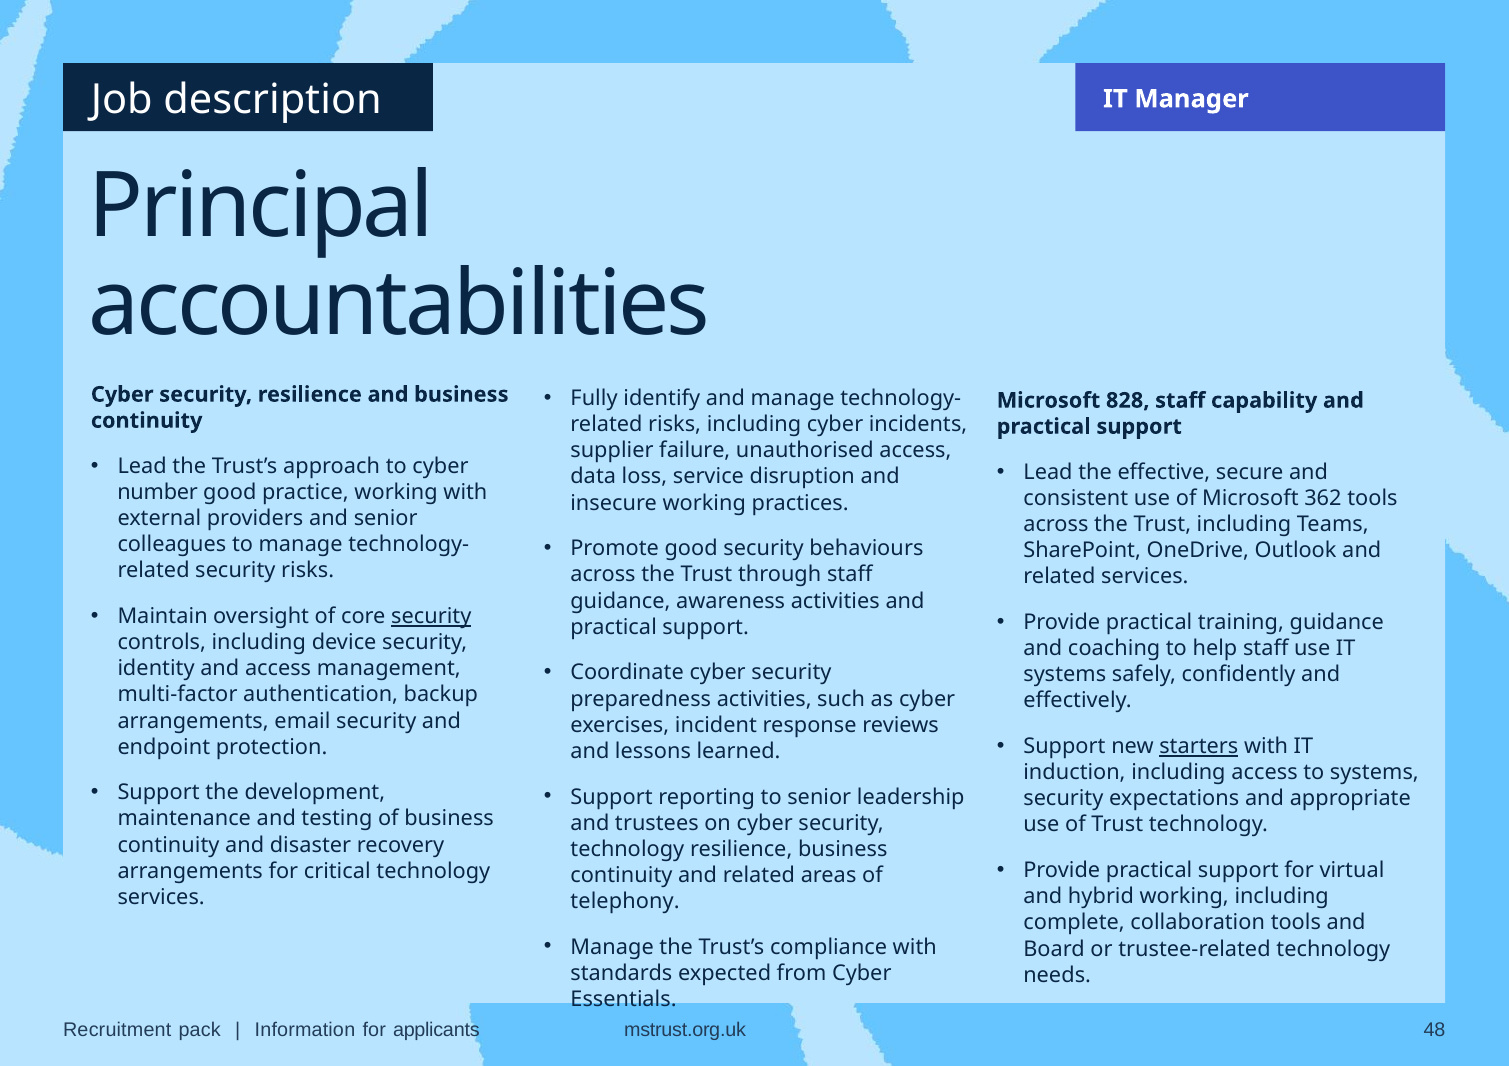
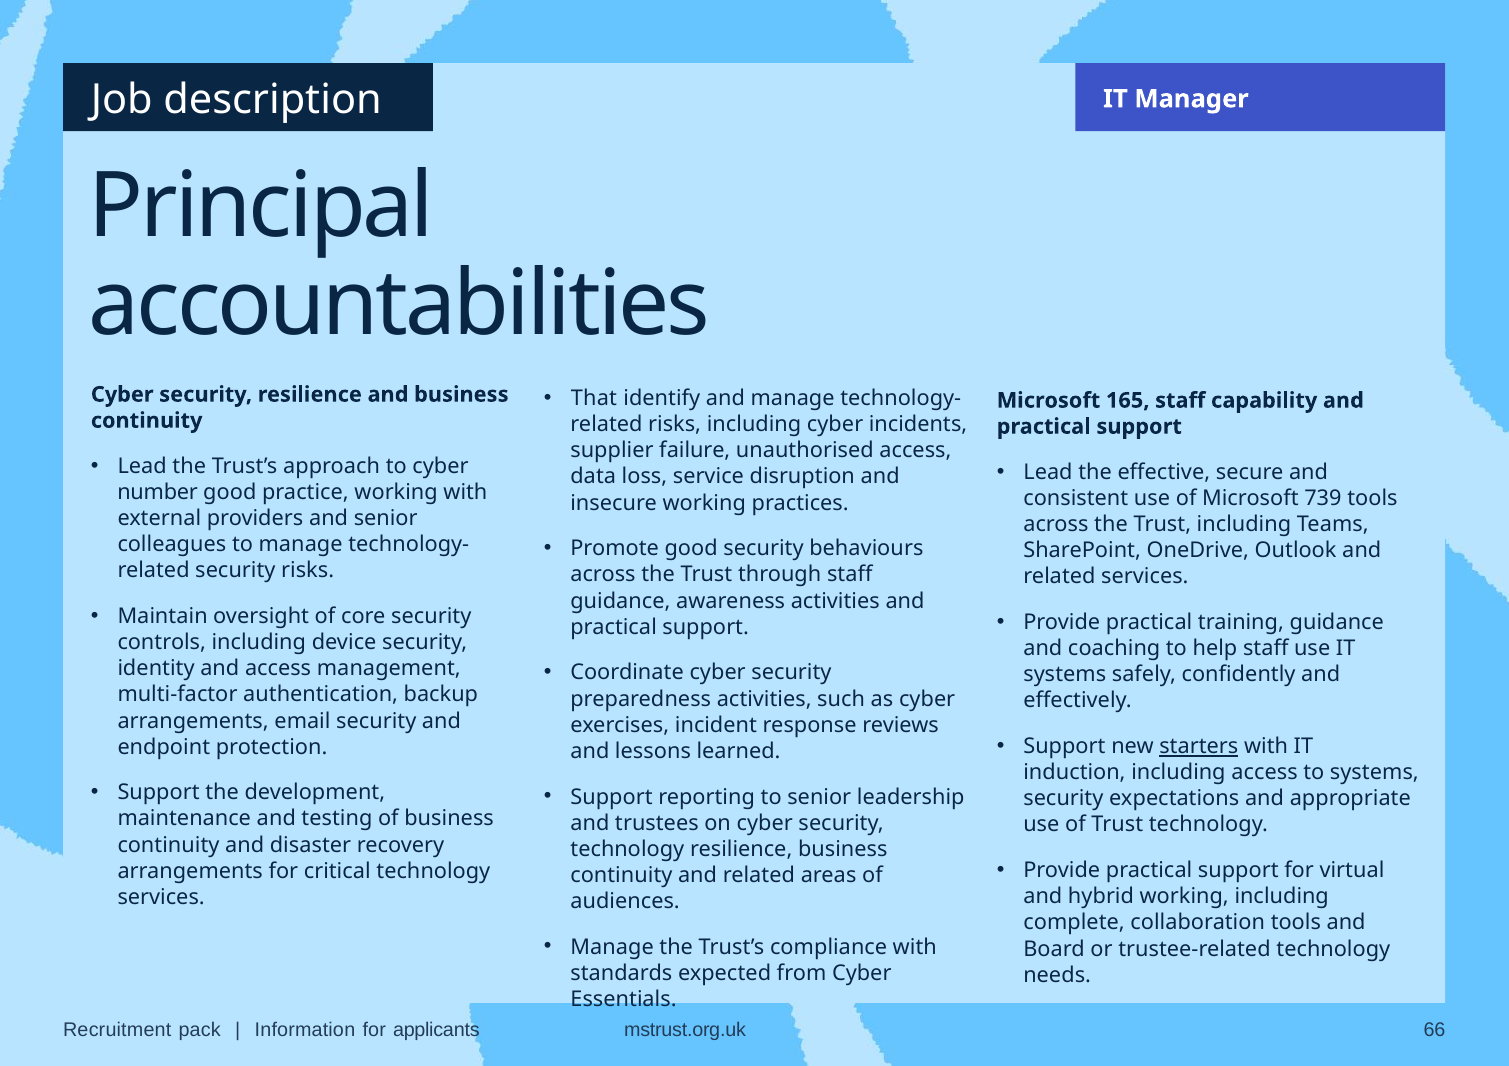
Fully: Fully -> That (594, 399)
828: 828 -> 165 (1128, 401)
362: 362 -> 739 (1323, 499)
security underline: present -> none (431, 617)
telephony: telephony -> audiences (625, 902)
48: 48 -> 66 (1435, 1030)
